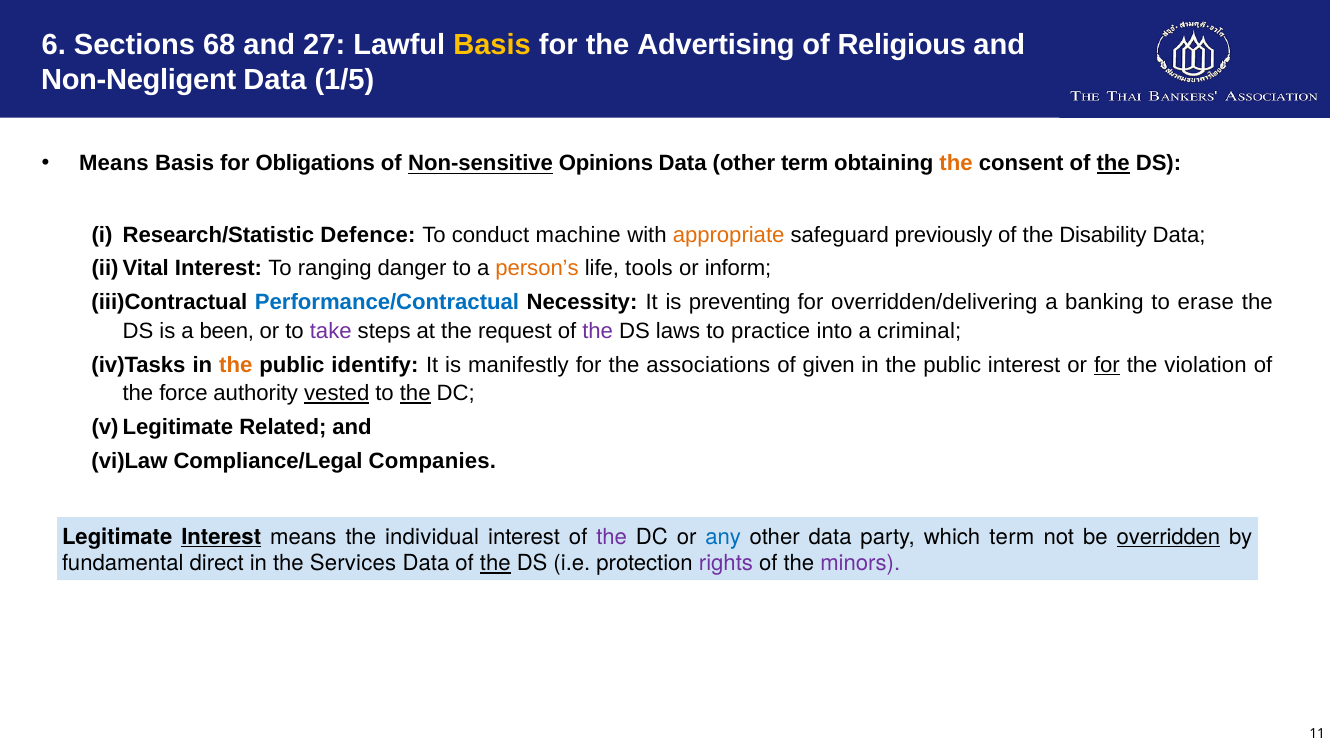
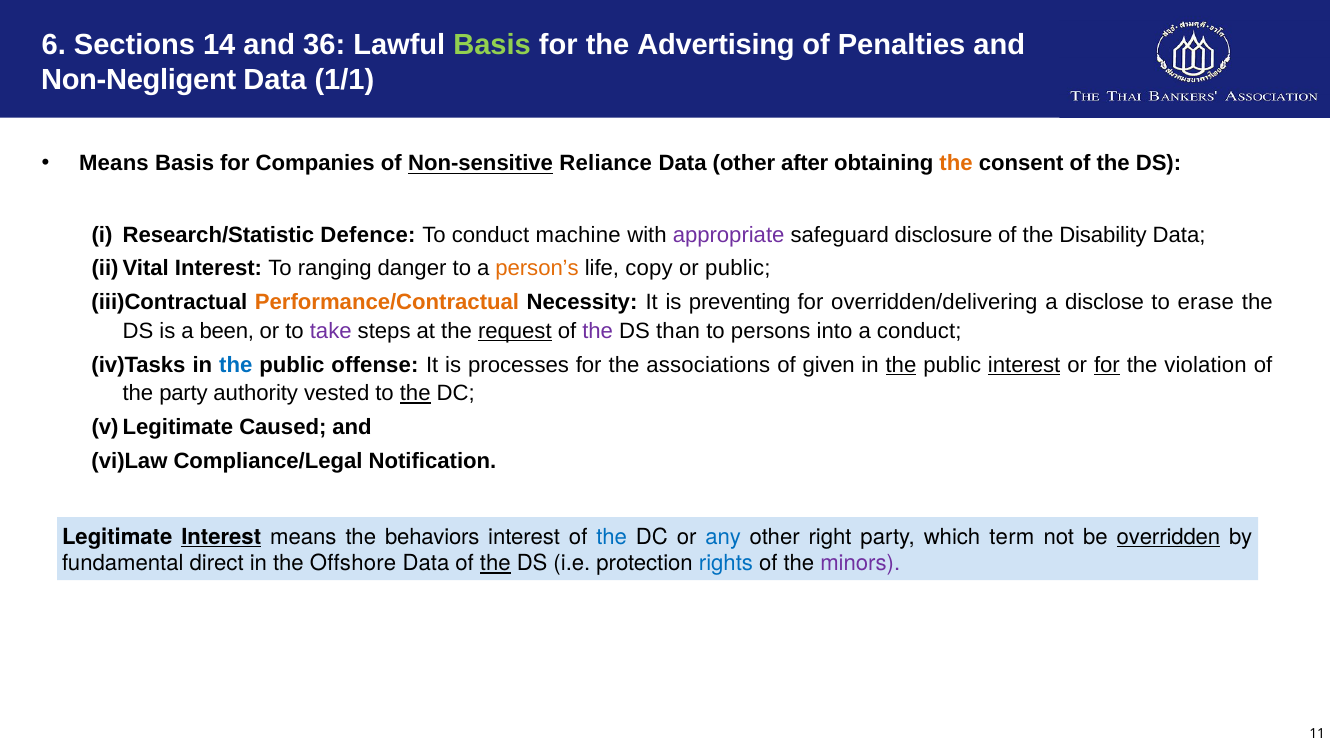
68: 68 -> 14 (219, 45)
27: 27 -> 36 (324, 45)
Basis colour: yellow -> light green (492, 45)
Religious: Religious -> Penalties (902, 45)
1/5: 1/5 -> 1/1 (344, 80)
Obligations: Obligations -> Companies (315, 163)
Opinions: Opinions -> Reliance (606, 163)
other term: term -> after (805, 163)
the underline: present -> none (1113, 163)
appropriate colour: orange -> purple (729, 235)
previously: previously -> disclosure (944, 235)
tools: tools -> copy (649, 269)
or inform: inform -> public (738, 269)
Performance/Contractual colour: blue -> orange (387, 303)
banking: banking -> disclose (1105, 303)
request underline: none -> present (515, 331)
laws: laws -> than (678, 331)
practice: practice -> persons (771, 331)
a criminal: criminal -> conduct (919, 331)
the colour: orange -> blue (236, 365)
identify: identify -> offense (375, 365)
manifestly: manifestly -> processes (519, 365)
the underline: none -> present (901, 365)
interest underline: none -> present (1024, 365)
the force: force -> party (183, 393)
vested underline: present -> none (337, 393)
Related: Related -> Caused (283, 427)
Companies: Companies -> Notification (432, 461)
individual: individual -> behaviors (432, 537)
the colour: purple -> blue (612, 537)
other data: data -> right (830, 537)
Services: Services -> Offshore (353, 564)
rights colour: purple -> blue (726, 564)
